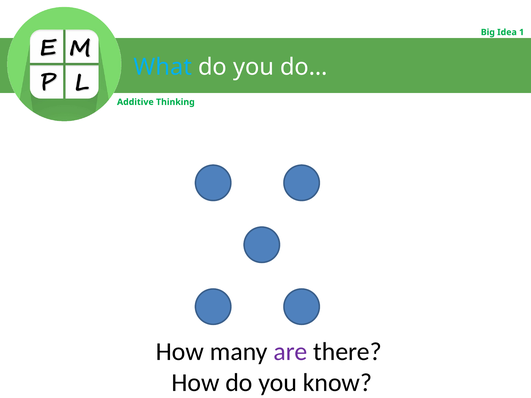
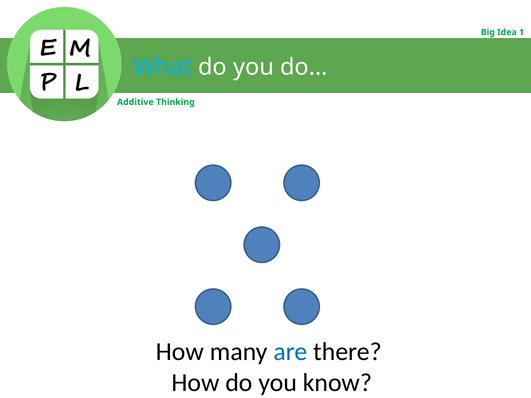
are colour: purple -> blue (290, 352)
